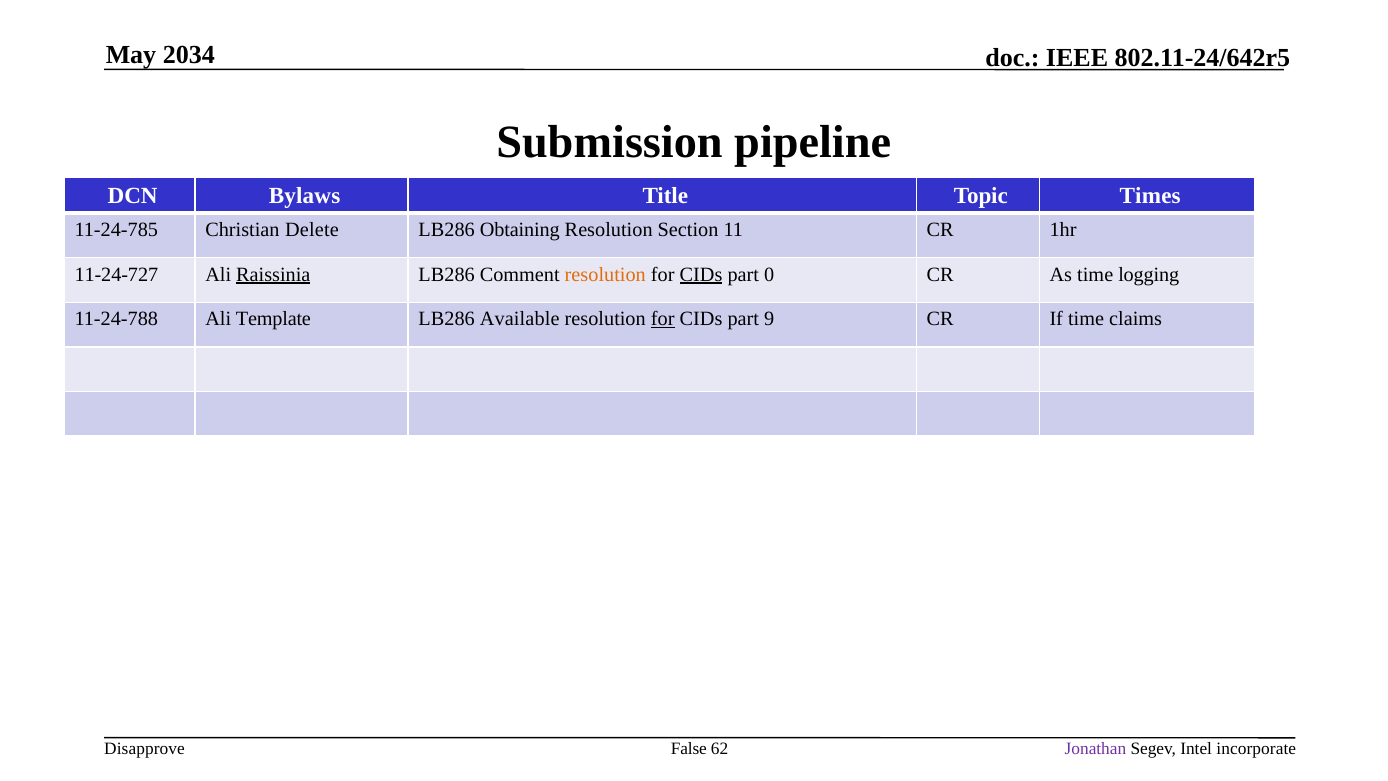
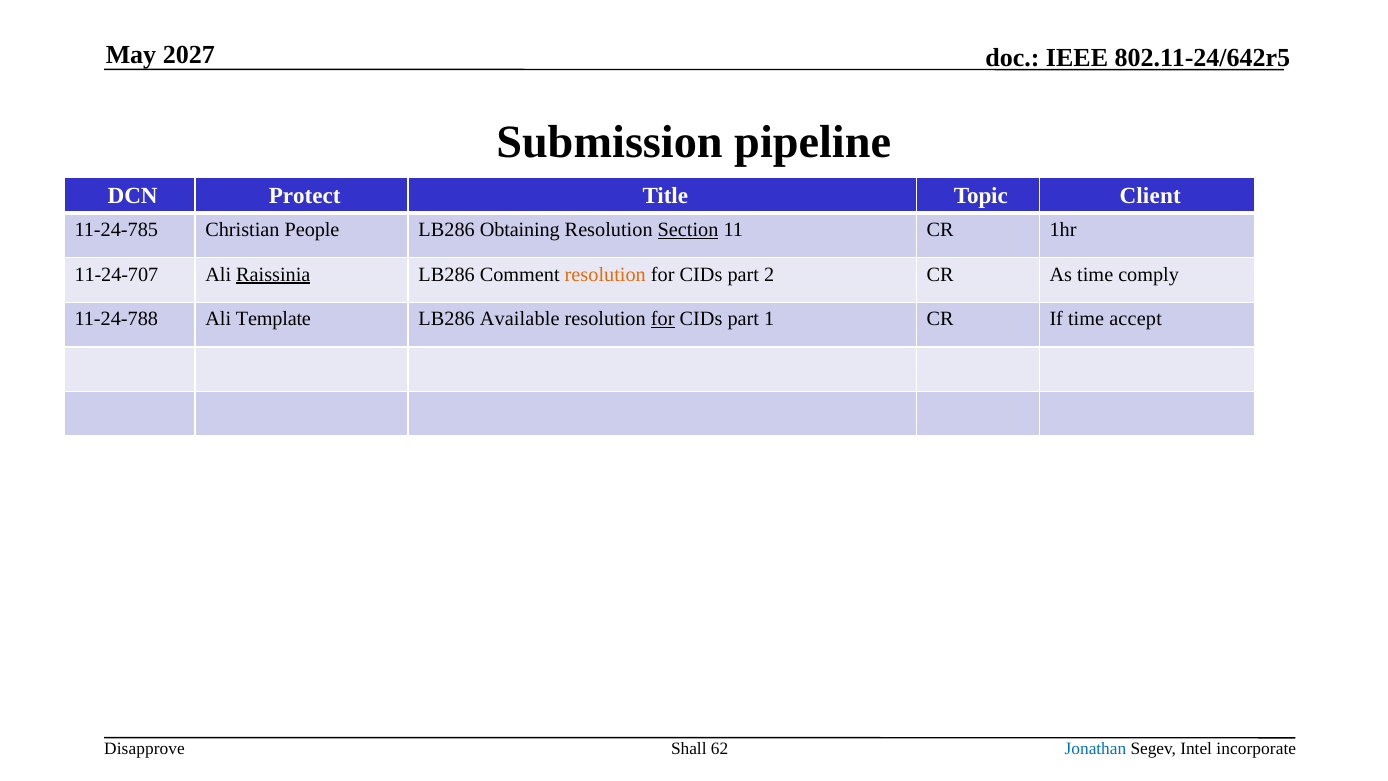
2034: 2034 -> 2027 (189, 55)
Bylaws: Bylaws -> Protect (305, 195)
Times: Times -> Client (1150, 195)
Delete: Delete -> People (312, 230)
Section underline: none -> present (688, 230)
11-24-727: 11-24-727 -> 11-24-707 (116, 274)
CIDs underline: present -> none (701, 274)
0: 0 -> 2 (769, 274)
logging: logging -> comply (1149, 274)
9: 9 -> 1 (769, 319)
claims: claims -> accept (1136, 319)
False: False -> Shall (689, 749)
Jonathan colour: purple -> blue (1095, 749)
